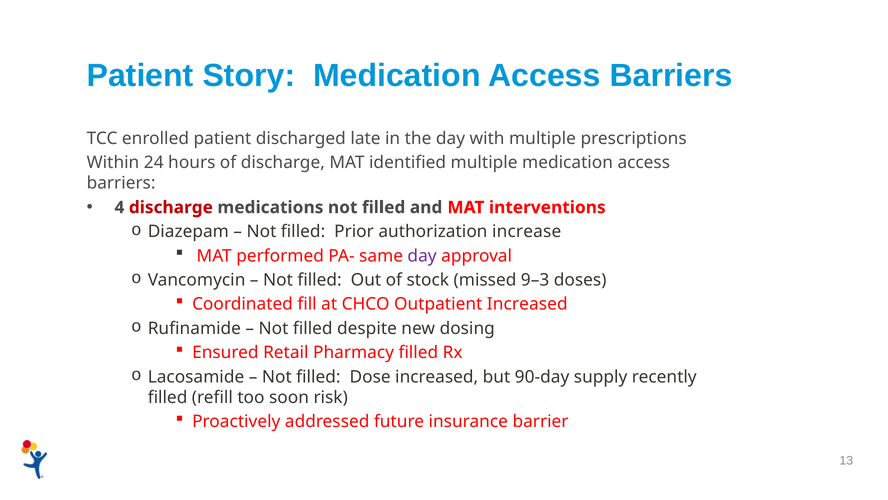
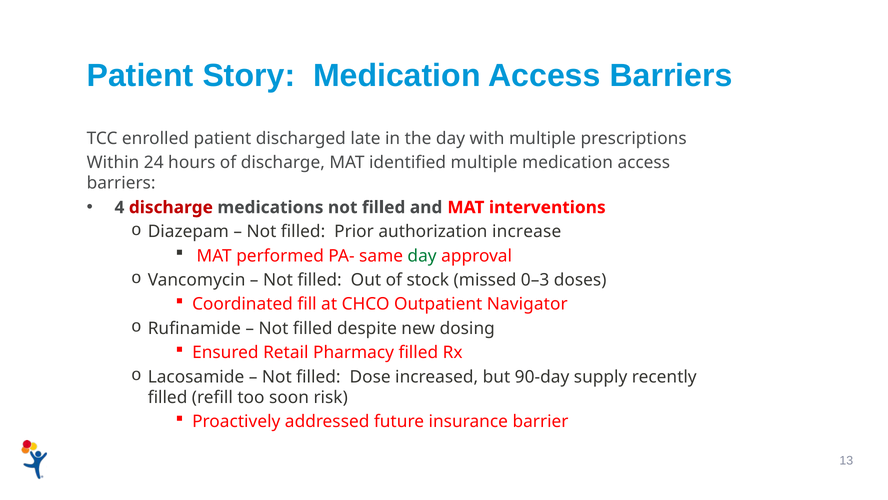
day colour: purple -> green (422, 256)
9–3: 9–3 -> 0–3 (535, 280)
Outpatient Increased: Increased -> Navigator (527, 304)
